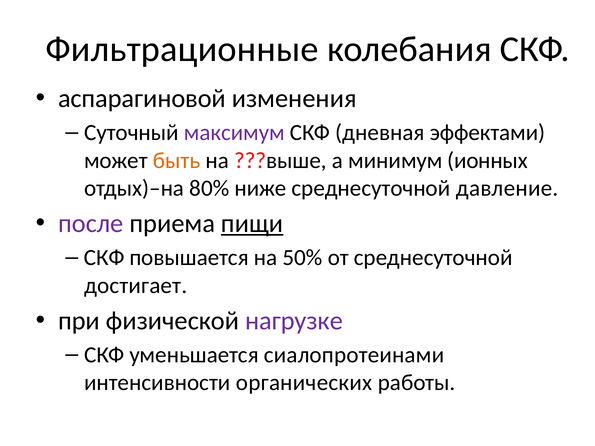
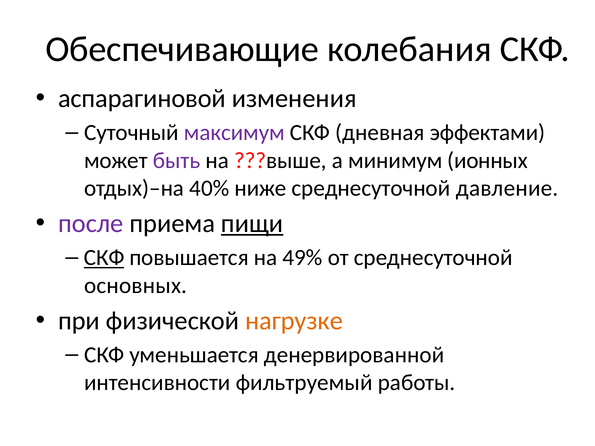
Фильтрационные: Фильтрационные -> Обеспечивающие (182, 49)
быть colour: orange -> purple (177, 161)
80%: 80% -> 40% (209, 188)
СКФ underline: none -> present (104, 258)
50%: 50% -> 49% (303, 258)
достигает: достигает -> основных (136, 286)
нагрузке colour: purple -> orange (294, 321)
сиалопротеинами: сиалопротеинами -> денервированной (354, 355)
органических: органических -> фильтруемый (304, 383)
